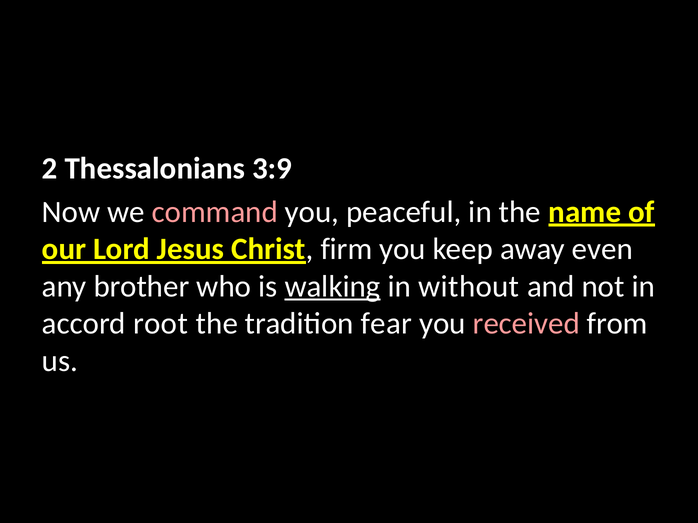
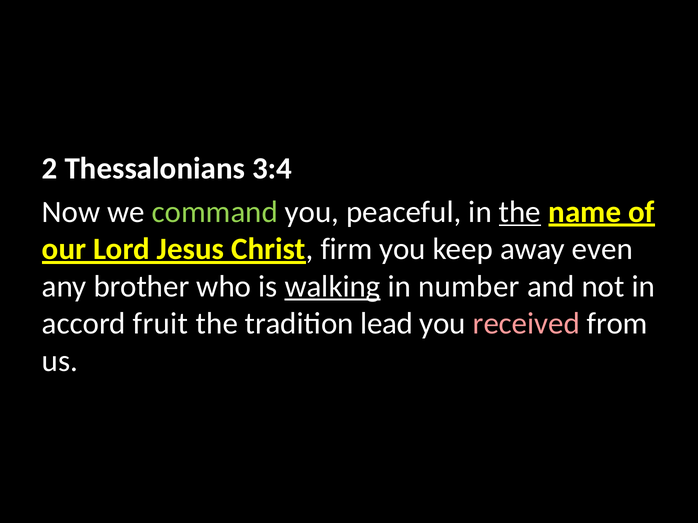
3:9: 3:9 -> 3:4 (272, 169)
command colour: pink -> light green (215, 212)
the underline: none -> present (520, 212)
without: without -> number (469, 287)
root: root -> fruit (161, 324)
fear: fear -> lead (387, 324)
